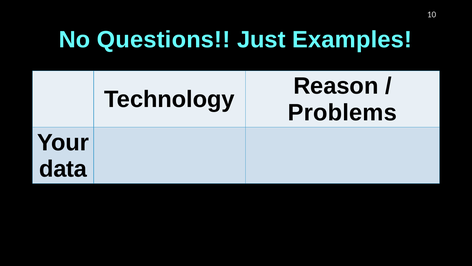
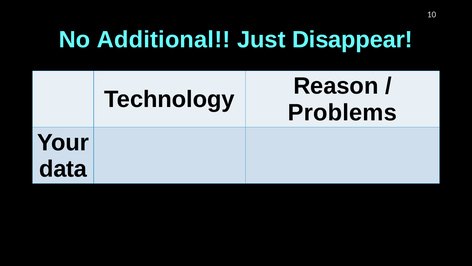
Questions: Questions -> Additional (164, 40)
Examples: Examples -> Disappear (352, 40)
